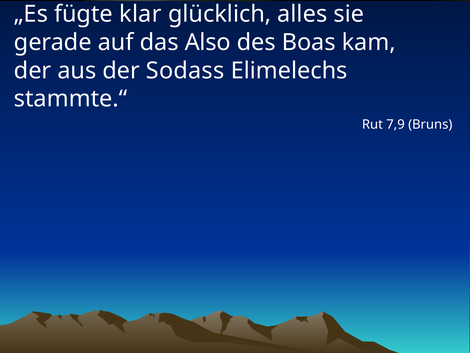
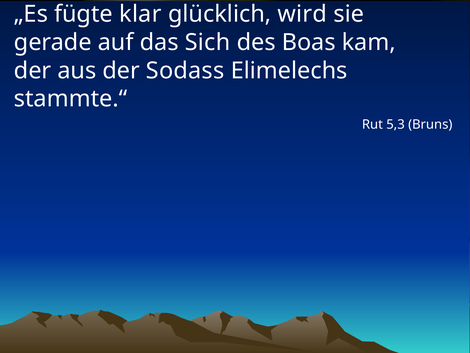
alles: alles -> wird (302, 14)
Also: Also -> Sich (208, 42)
7,9: 7,9 -> 5,3 (396, 124)
